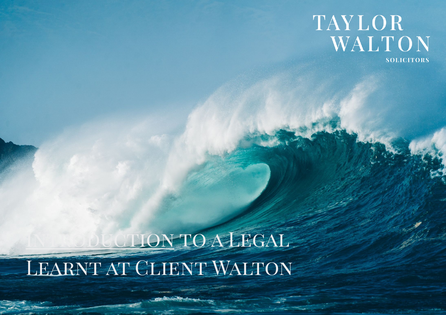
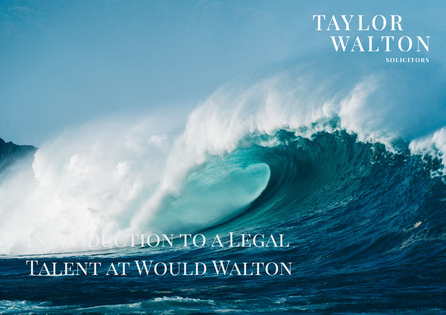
Introduction underline: present -> none (100, 240)
Learnt: Learnt -> Talent (64, 269)
Client: Client -> Would (171, 269)
